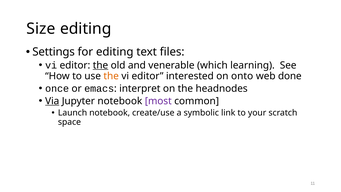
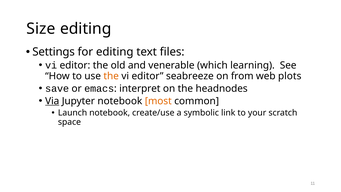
the underline: present -> none (100, 65)
interested: interested -> seabreeze (190, 76)
onto: onto -> from (242, 76)
done: done -> plots (290, 76)
once: once -> save (57, 88)
most colour: purple -> orange (158, 101)
